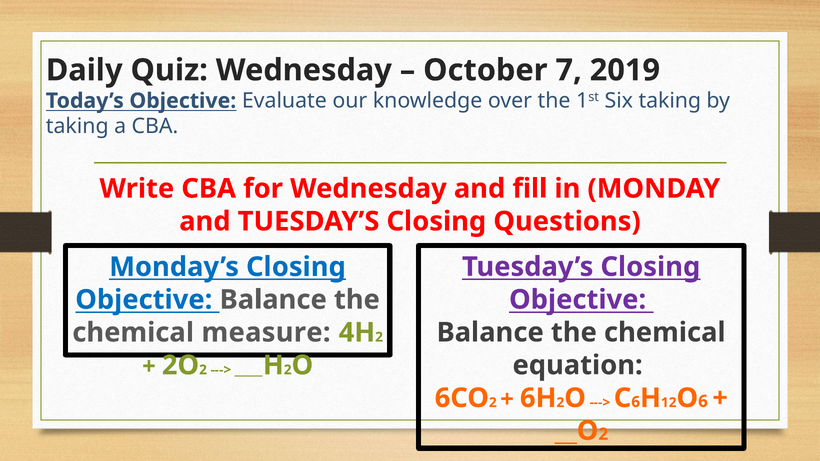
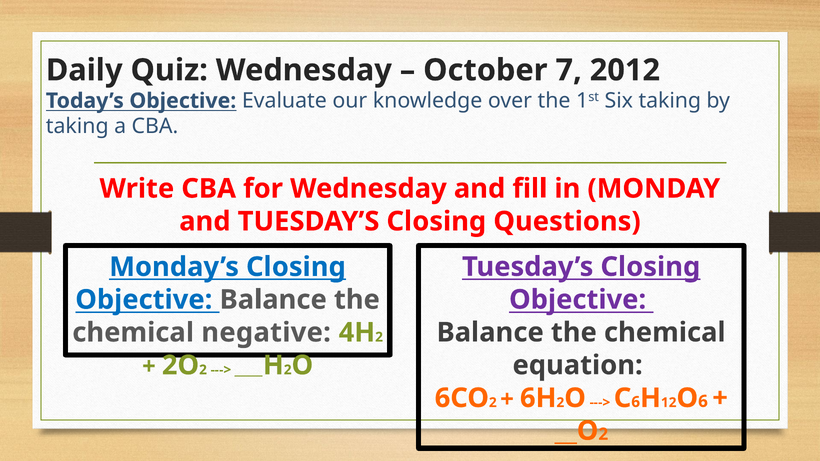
2019: 2019 -> 2012 (625, 70)
measure: measure -> negative (266, 333)
